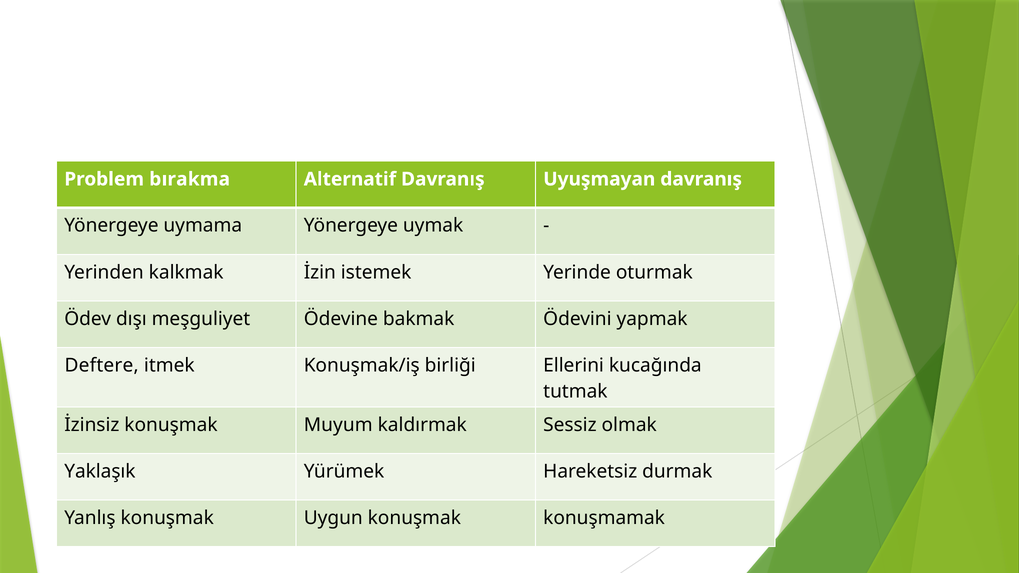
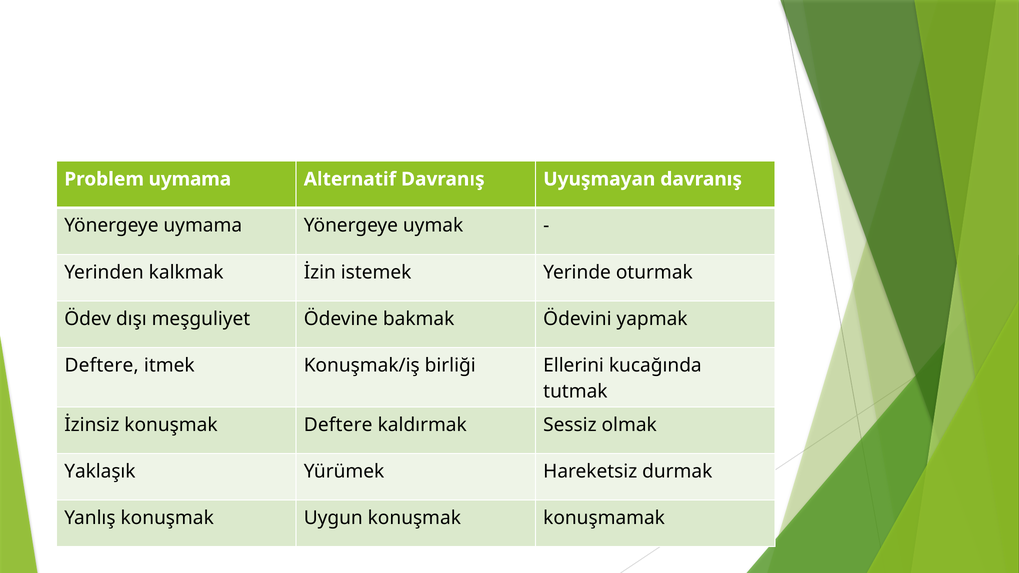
Problem bırakma: bırakma -> uymama (190, 179)
konuşmak Muyum: Muyum -> Deftere (338, 425)
